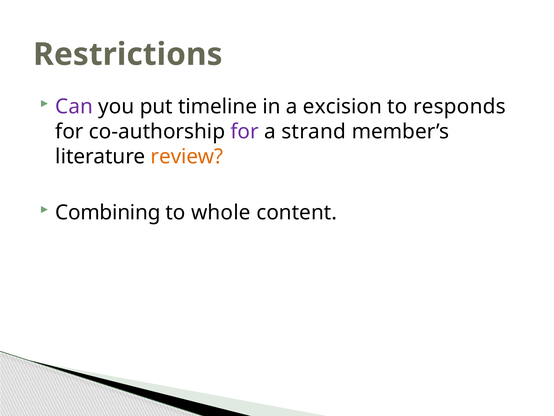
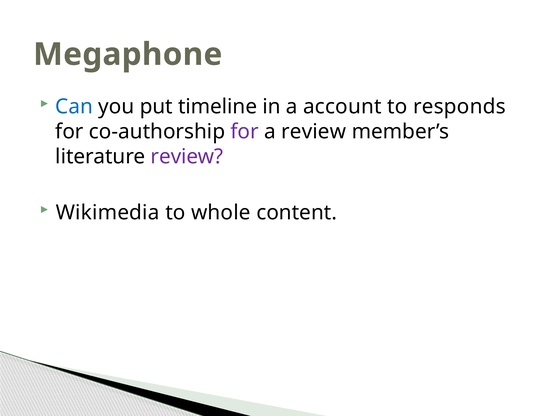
Restrictions: Restrictions -> Megaphone (128, 54)
Can colour: purple -> blue (74, 106)
excision: excision -> account (342, 106)
a strand: strand -> review (314, 131)
review colour: orange -> purple (187, 156)
Combining: Combining -> Wikimedia (108, 212)
